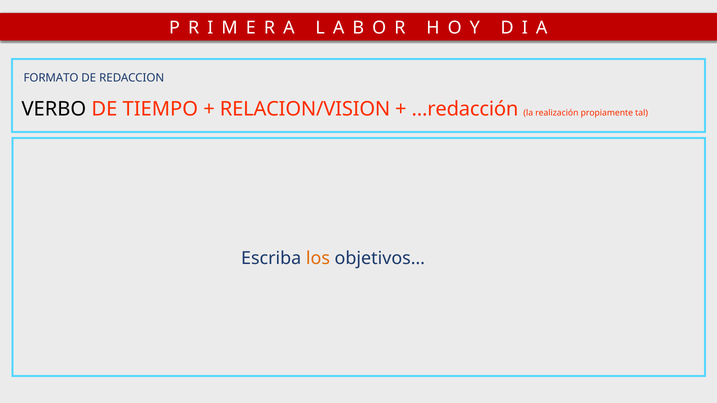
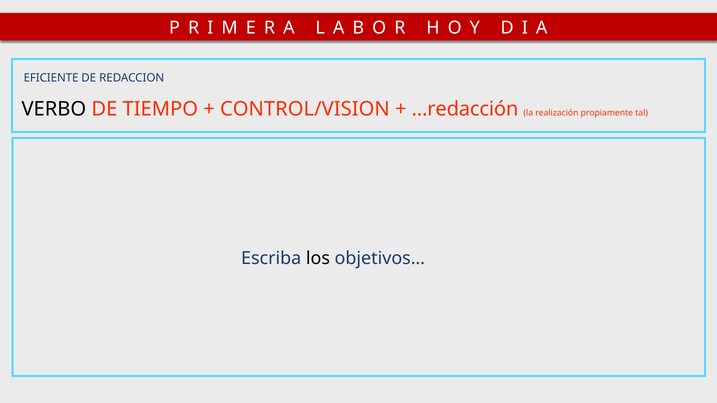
FORMATO: FORMATO -> EFICIENTE (51, 78)
RELACION/VISION: RELACION/VISION -> CONTROL/VISION (305, 109)
los colour: orange -> black (318, 258)
